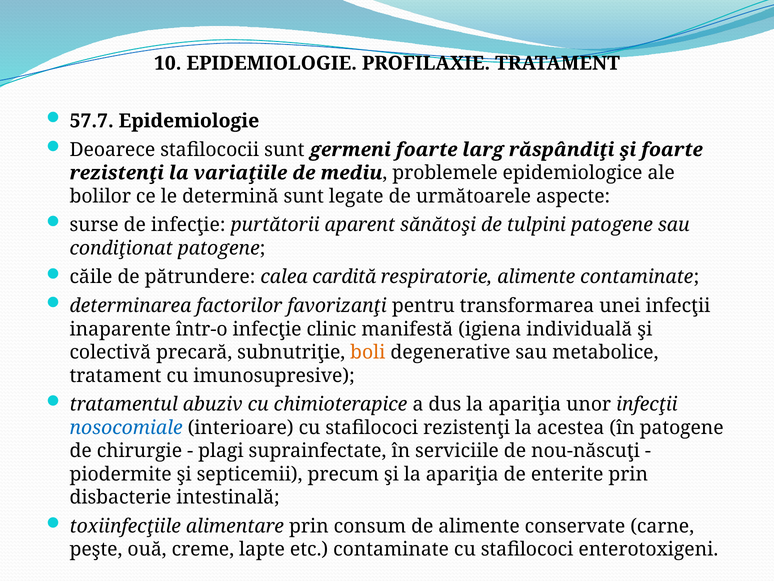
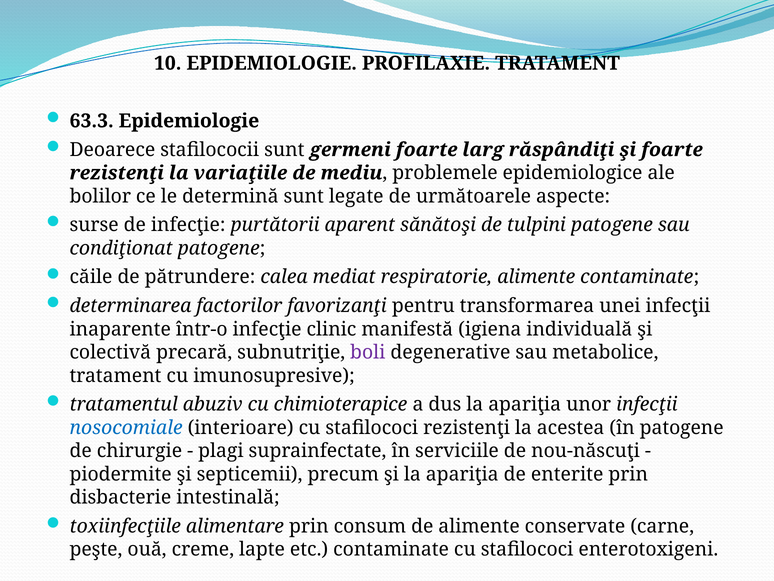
57.7: 57.7 -> 63.3 (92, 121)
cardită: cardită -> mediat (344, 277)
boli colour: orange -> purple (368, 352)
